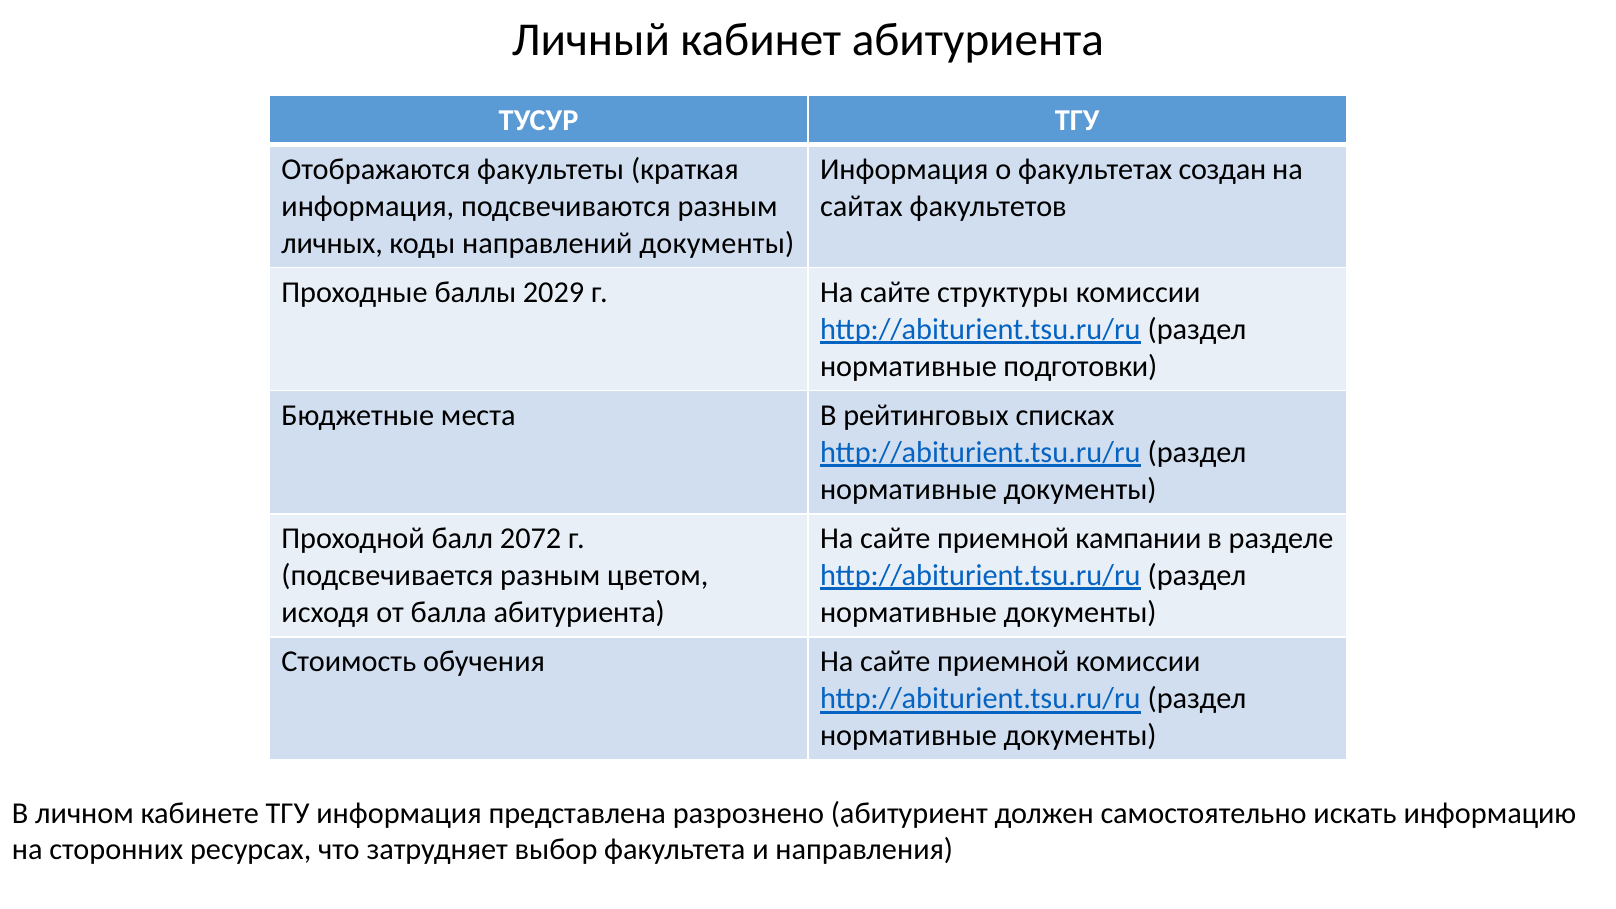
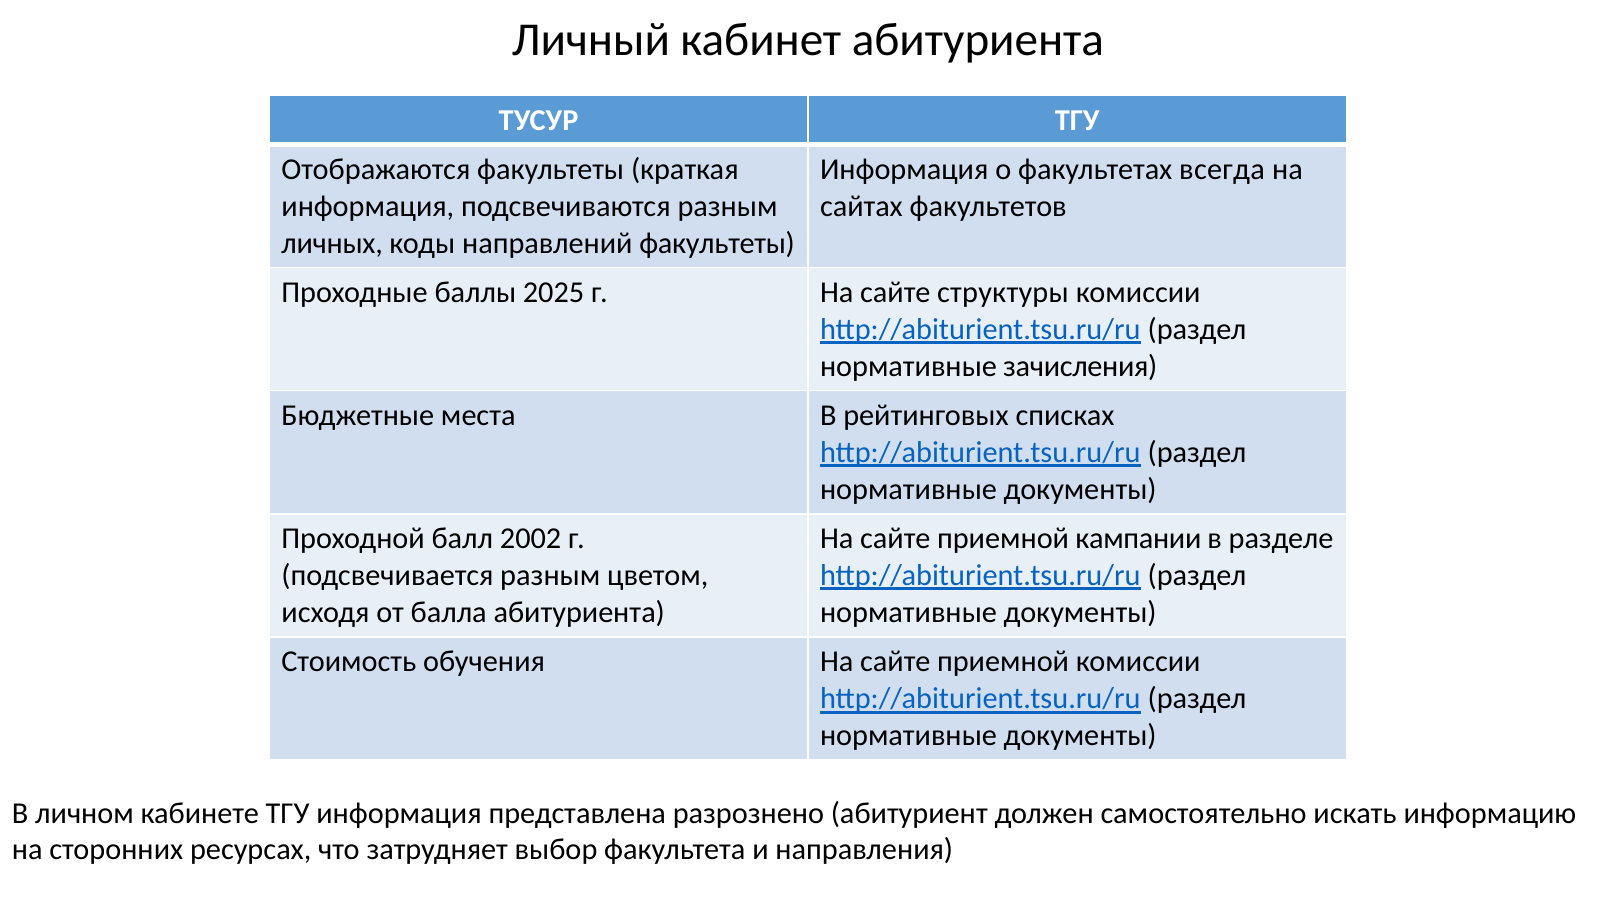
создан: создан -> всегда (1222, 169)
направлений документы: документы -> факультеты (717, 243)
2029: 2029 -> 2025 (554, 293)
подготовки: подготовки -> зачисления (1080, 367)
2072: 2072 -> 2002 (531, 539)
